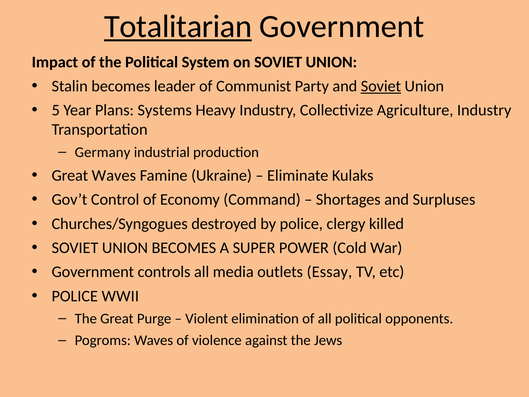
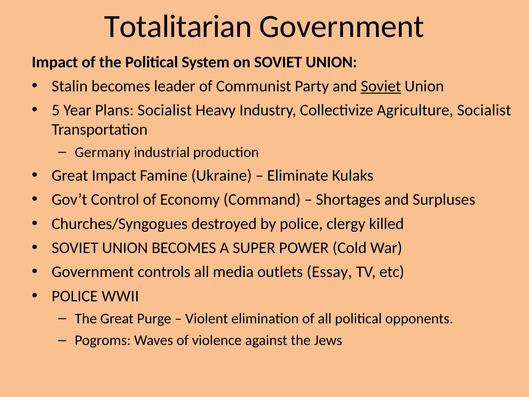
Totalitarian underline: present -> none (178, 27)
Plans Systems: Systems -> Socialist (165, 110)
Agriculture Industry: Industry -> Socialist (484, 110)
Great Waves: Waves -> Impact (114, 175)
